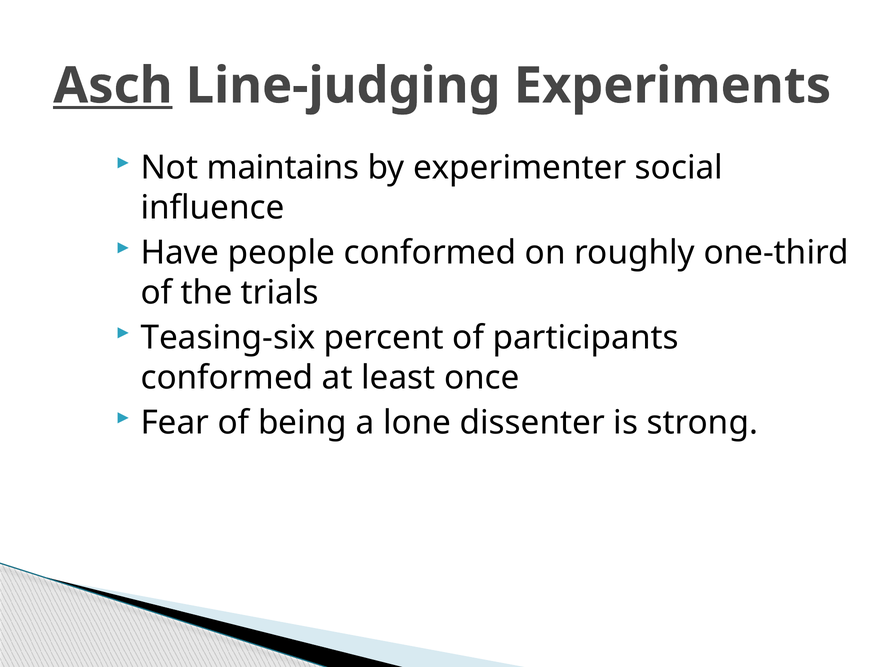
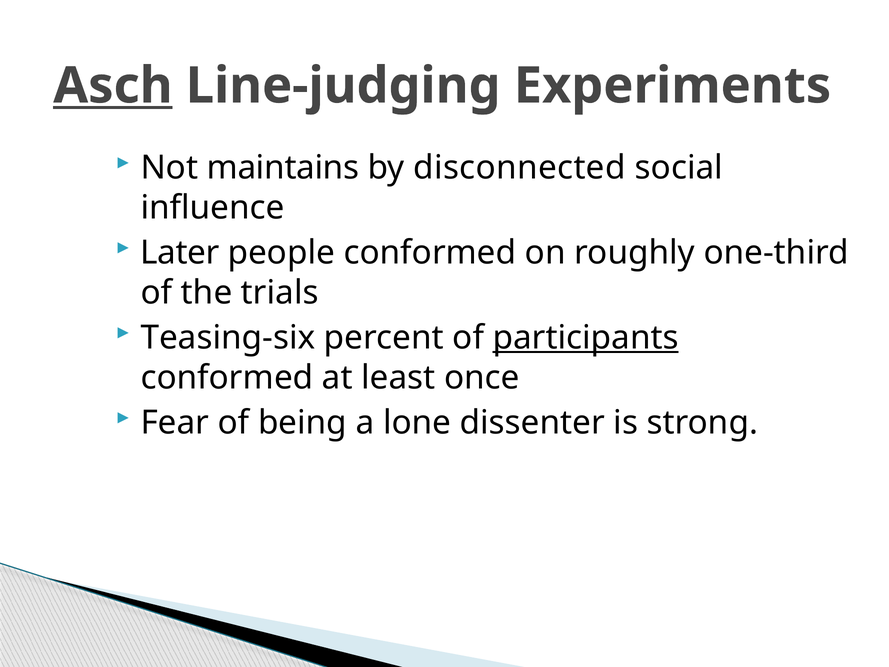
experimenter: experimenter -> disconnected (519, 167)
Have: Have -> Later (180, 253)
participants underline: none -> present (586, 338)
